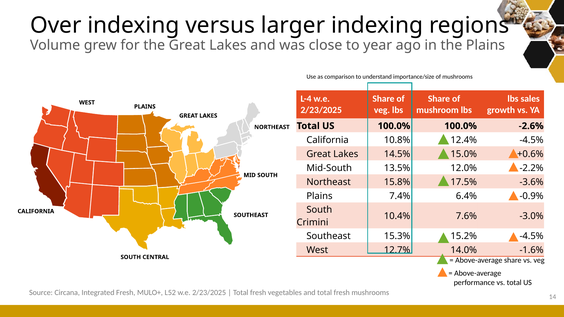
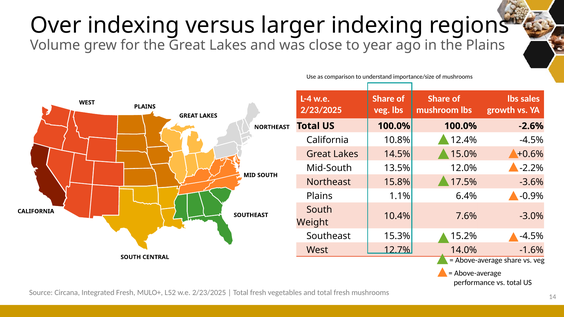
7.4%: 7.4% -> 1.1% (400, 196)
Crimini: Crimini -> Weight (312, 223)
